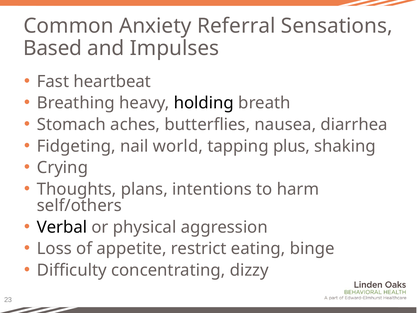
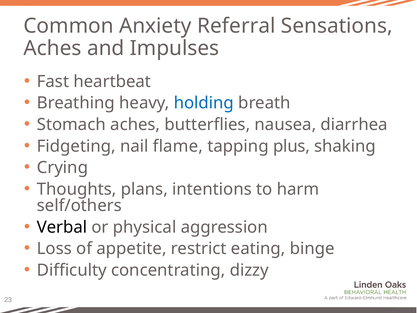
Based: Based -> Aches (53, 48)
holding colour: black -> blue (204, 103)
world: world -> flame (178, 146)
